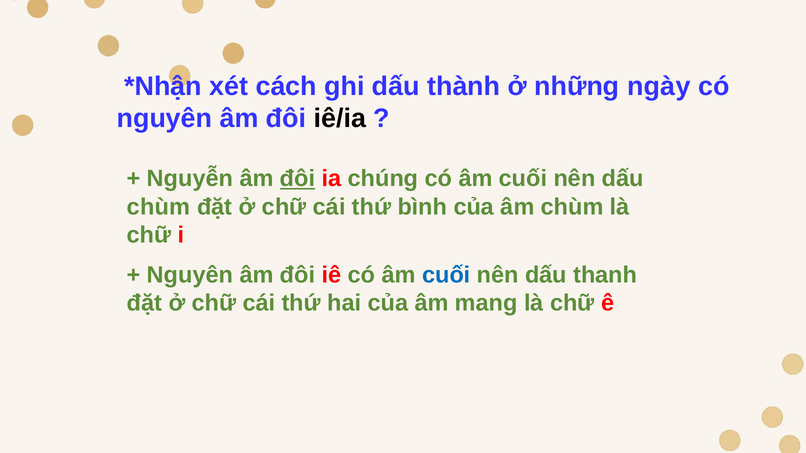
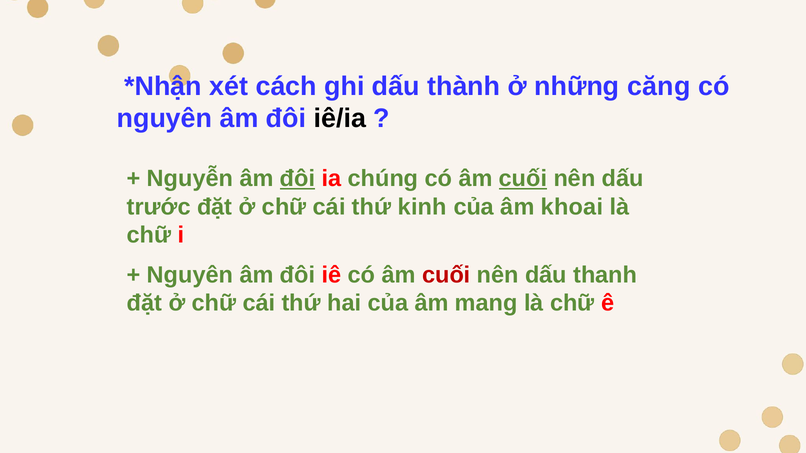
ngày: ngày -> căng (659, 86)
cuối underline: none -> present (523, 179)
chùm: chùm -> trước (159, 207)
bình: bình -> kinh (422, 207)
âm chùm: chùm -> khoai (572, 207)
cuối colour: blue -> red (446, 275)
